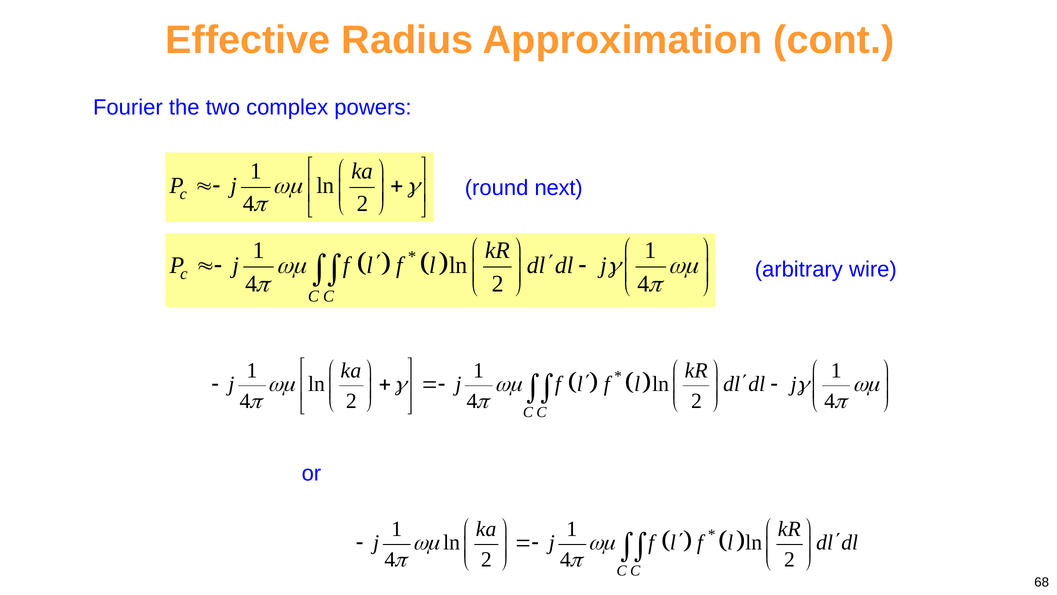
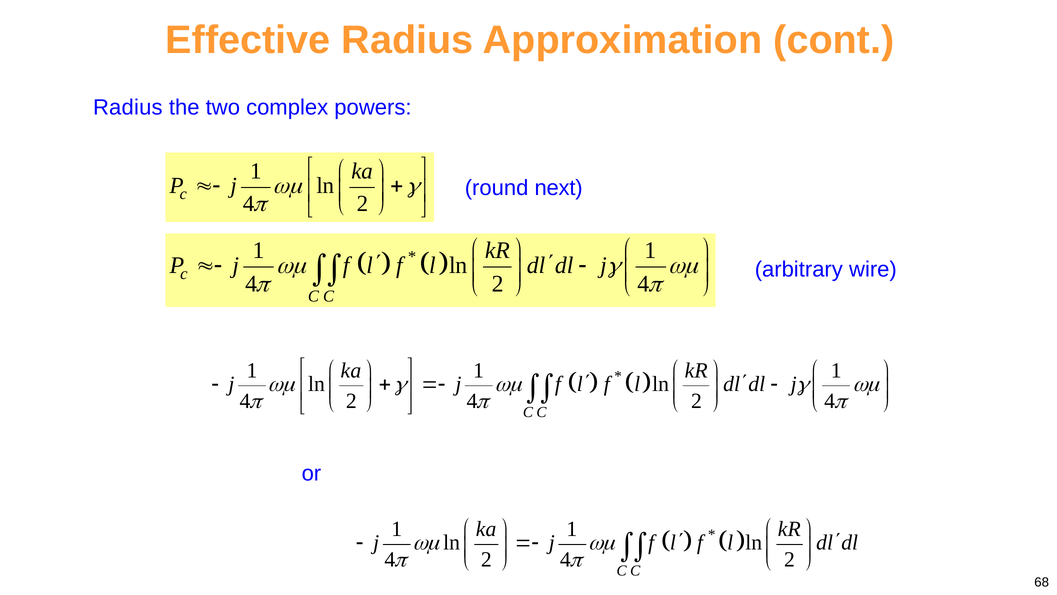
Fourier: Fourier -> Radius (128, 108)
